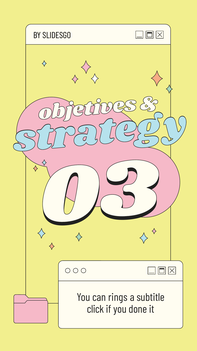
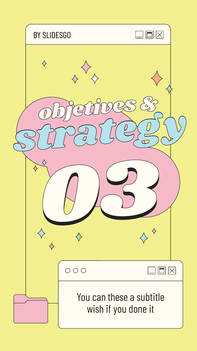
rings: rings -> these (118, 297)
click: click -> wish (95, 309)
